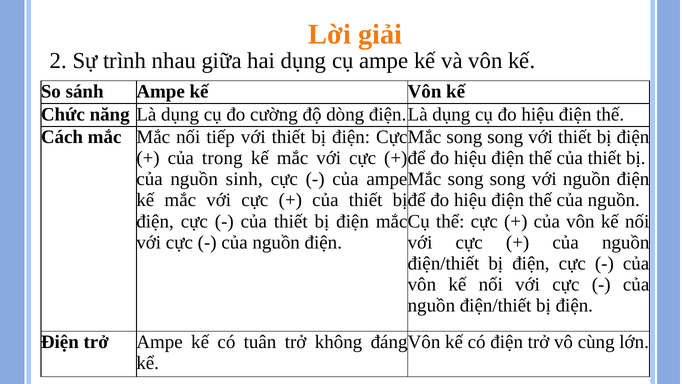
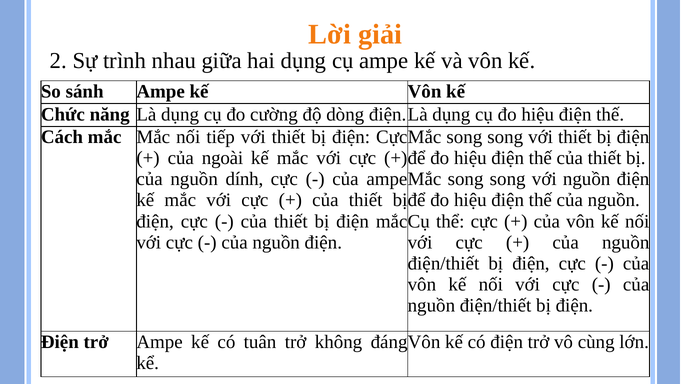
trong: trong -> ngoài (223, 158)
sinh: sinh -> dính (244, 179)
